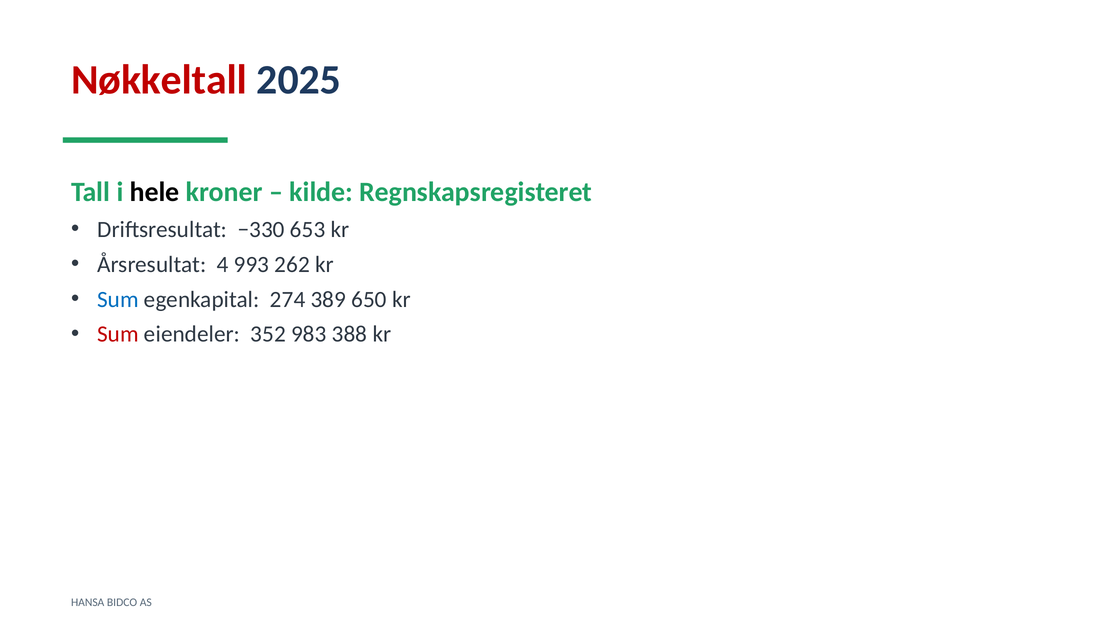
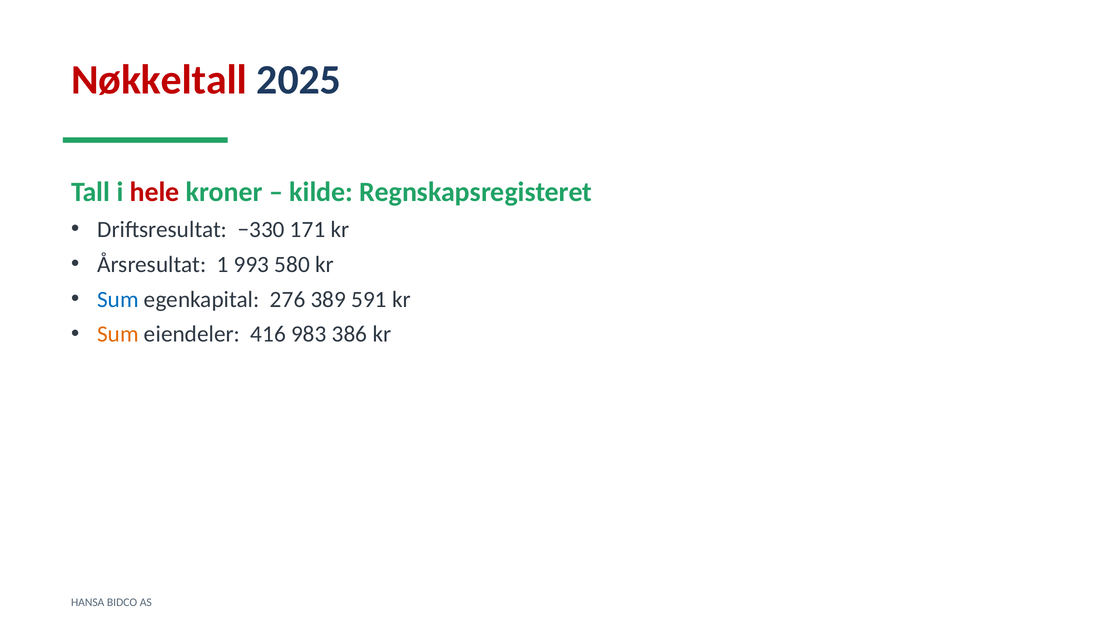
hele colour: black -> red (155, 192)
653: 653 -> 171 (308, 230)
4: 4 -> 1 (223, 265)
262: 262 -> 580 (292, 265)
274: 274 -> 276 (288, 300)
650: 650 -> 591 (369, 300)
Sum colour: red -> orange (118, 334)
352: 352 -> 416 (268, 334)
388: 388 -> 386 (349, 334)
